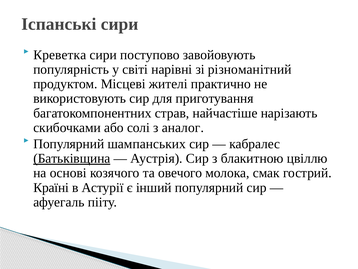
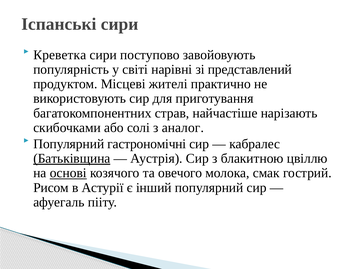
різноманітний: різноманітний -> представлений (250, 69)
шампанських: шампанських -> гастрономічні (147, 144)
основі underline: none -> present (68, 173)
Країні: Країні -> Рисом (51, 187)
